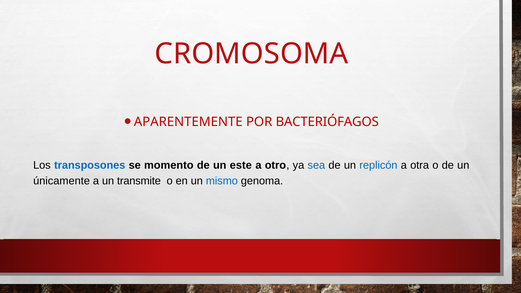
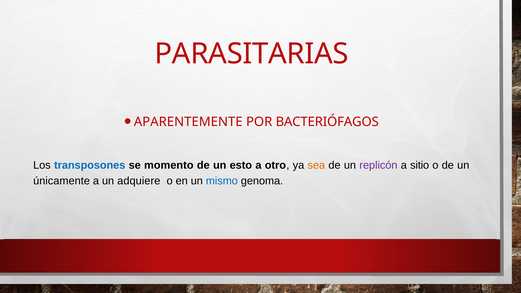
CROMOSOMA: CROMOSOMA -> PARASITARIAS (252, 54)
este: este -> esto (241, 165)
sea colour: blue -> orange (316, 165)
replicón colour: blue -> purple (378, 165)
otra: otra -> sitio (420, 165)
transmite: transmite -> adquiere (139, 181)
